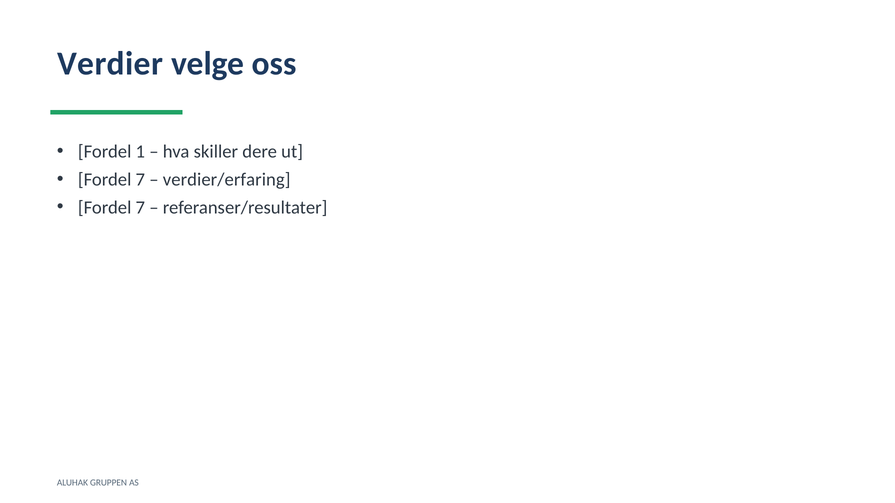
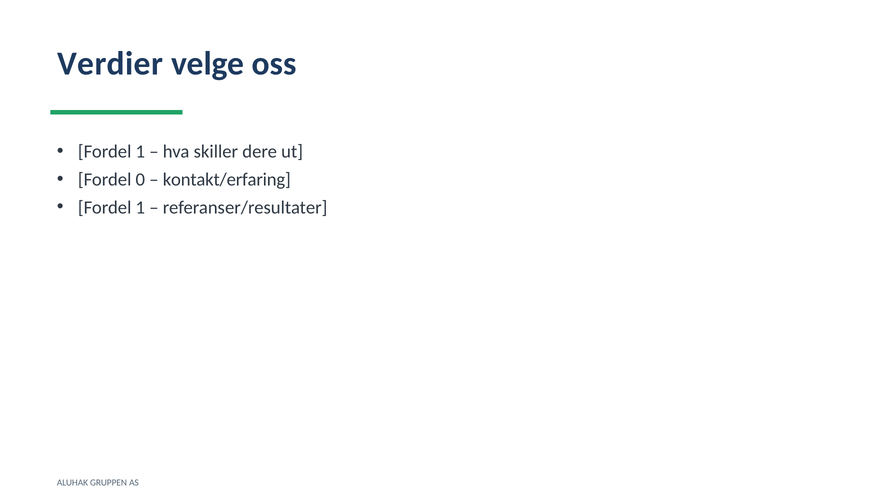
7: 7 -> 0 (140, 180)
verdier/erfaring: verdier/erfaring -> kontakt/erfaring (227, 180)
7: 7 -> 1 (140, 208)
